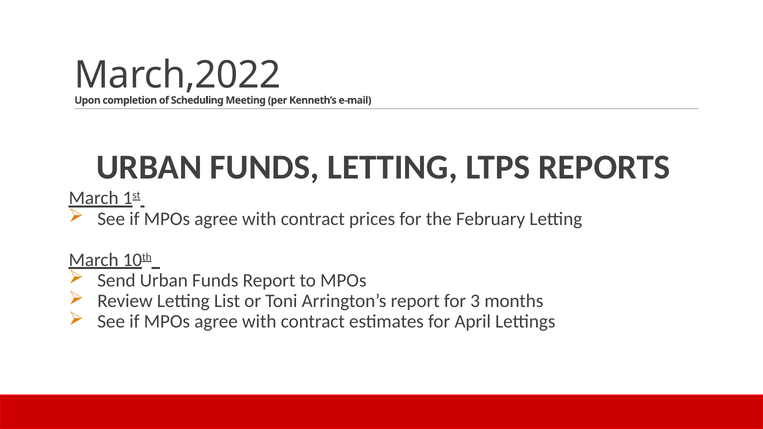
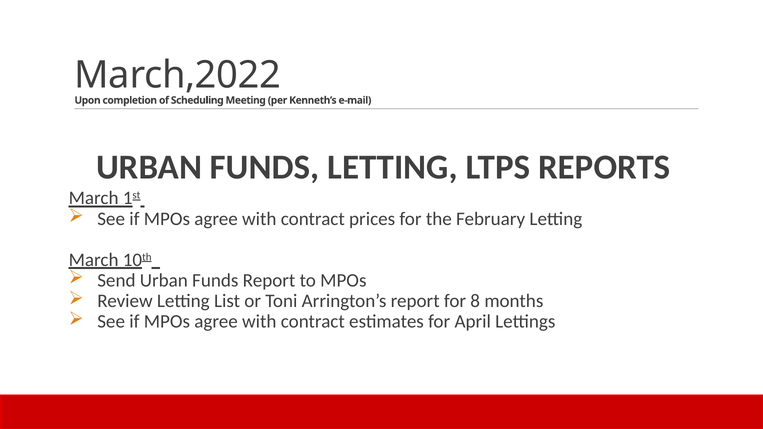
3: 3 -> 8 (475, 301)
